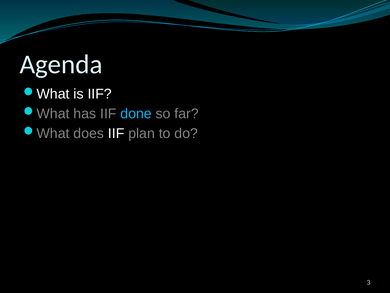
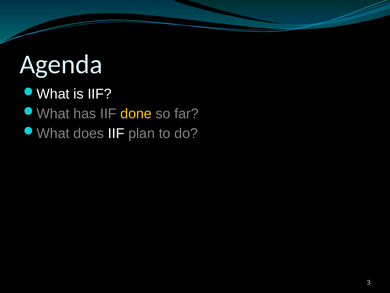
done colour: light blue -> yellow (136, 114)
